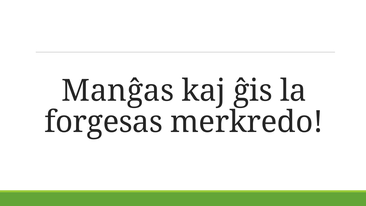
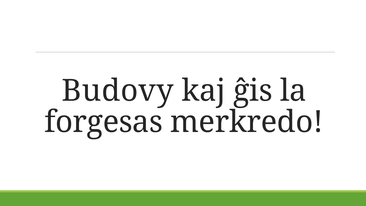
Manĝas: Manĝas -> Budovy (118, 91)
